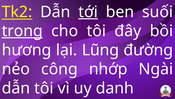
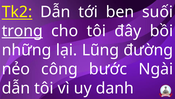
tới underline: present -> none (88, 12)
hương: hương -> những (27, 50)
nhớp: nhớp -> bước (108, 69)
